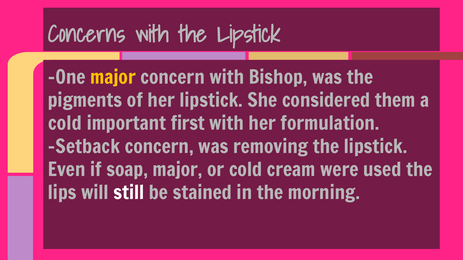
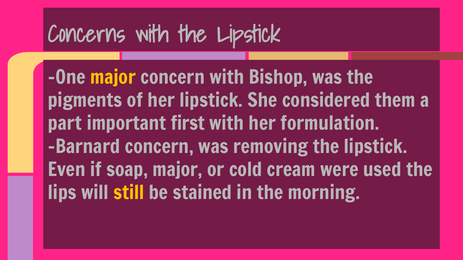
cold: cold -> part (65, 124)
Setback: Setback -> Barnard (84, 147)
still colour: white -> yellow (129, 193)
